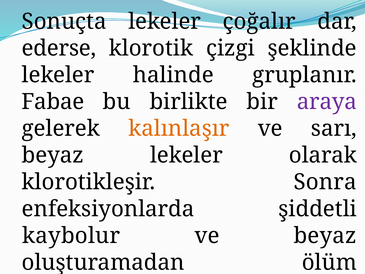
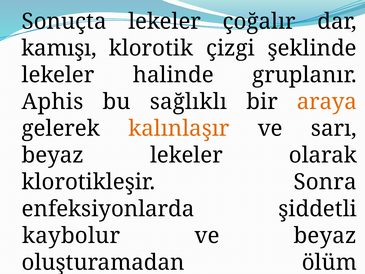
ederse: ederse -> kamışı (59, 48)
Fabae: Fabae -> Aphis (53, 102)
birlikte: birlikte -> sağlıklı (188, 102)
araya colour: purple -> orange (327, 102)
